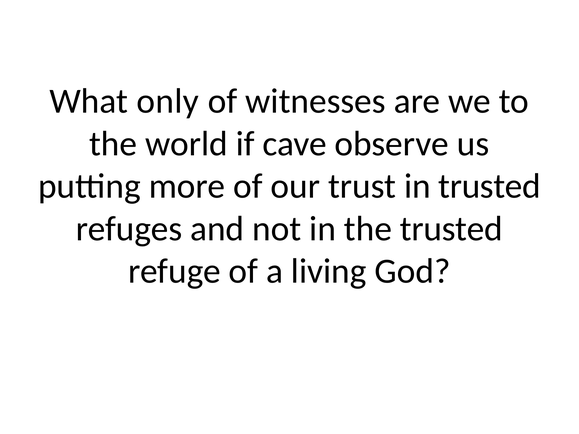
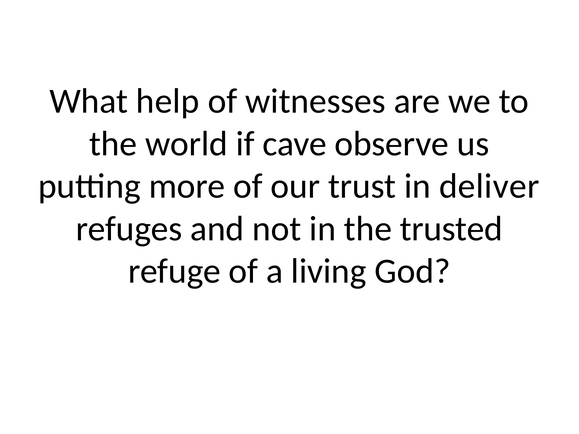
only: only -> help (168, 101)
in trusted: trusted -> deliver (489, 186)
